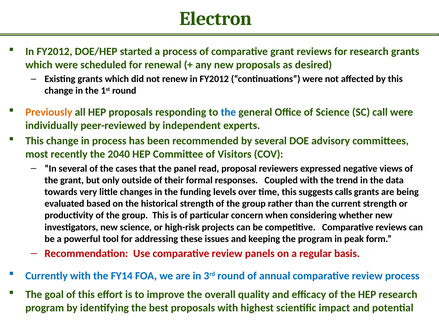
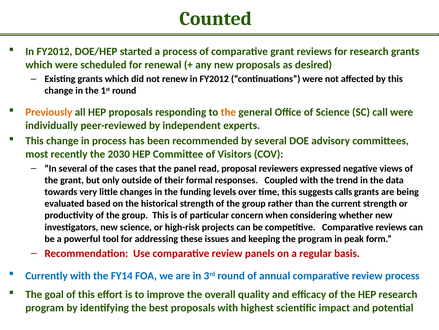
Electron: Electron -> Counted (216, 19)
the colour: blue -> orange (228, 112)
2040: 2040 -> 2030 (119, 154)
